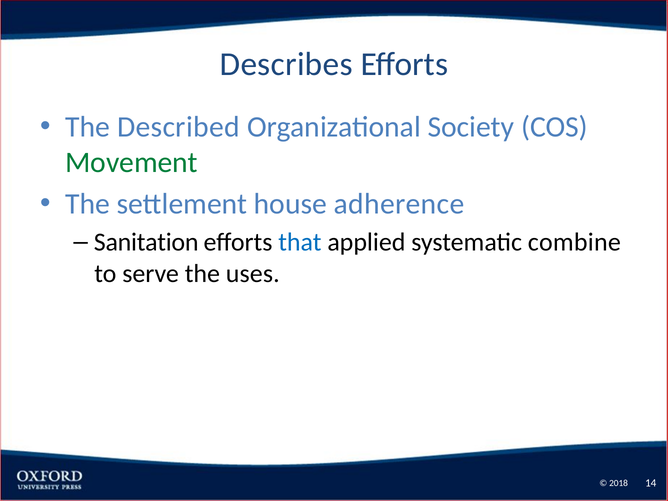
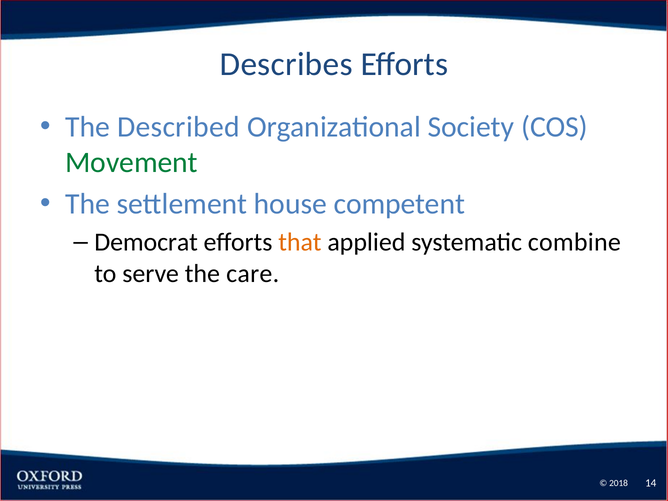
adherence: adherence -> competent (399, 204)
Sanitation: Sanitation -> Democrat (146, 242)
that colour: blue -> orange (300, 242)
uses: uses -> care (253, 274)
